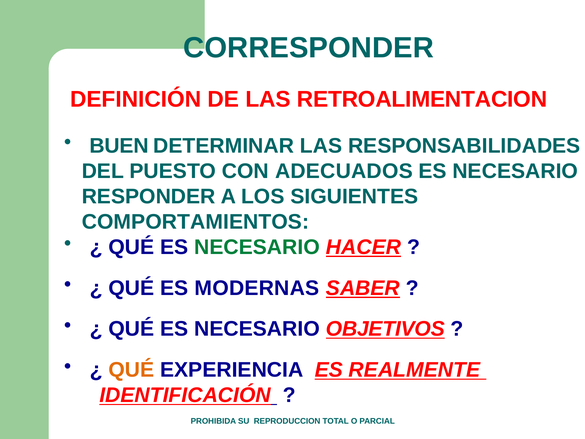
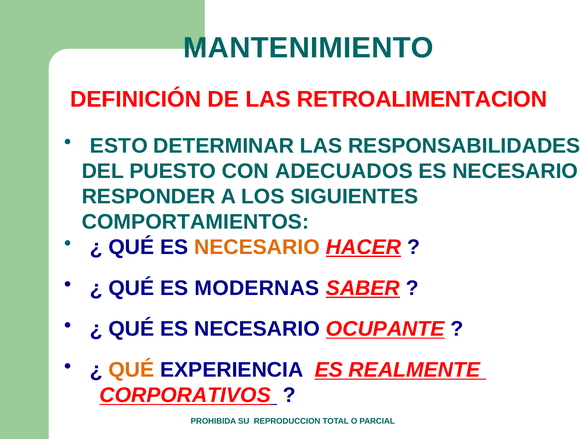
CORRESPONDER: CORRESPONDER -> MANTENIMIENTO (308, 48)
BUEN: BUEN -> ESTO (119, 146)
NECESARIO colour: green -> orange (257, 247)
OBJETIVOS: OBJETIVOS -> OCUPANTE (385, 329)
IDENTIFICACIÓN: IDENTIFICACIÓN -> CORPORATIVOS (185, 395)
